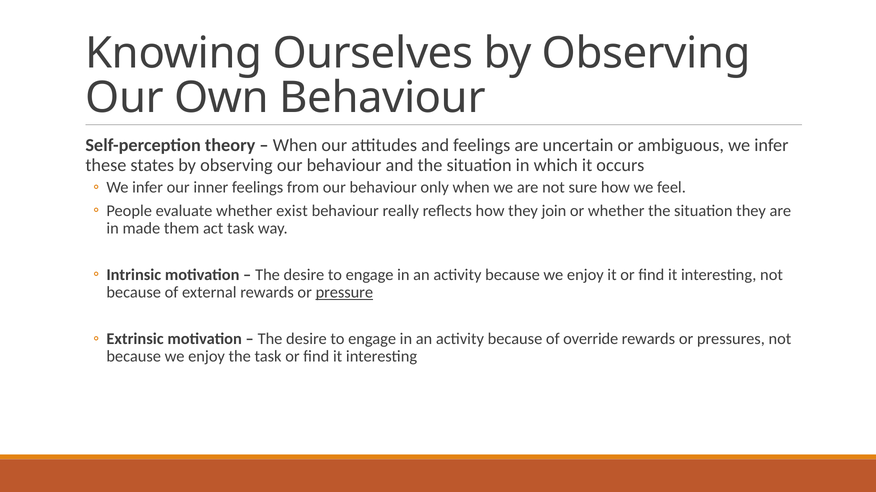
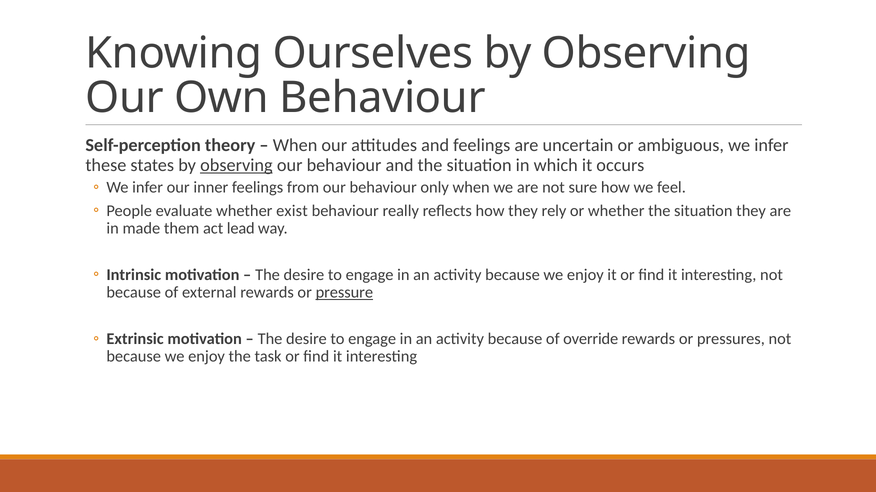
observing underline: none -> present (236, 165)
join: join -> rely (554, 211)
act task: task -> lead (241, 229)
